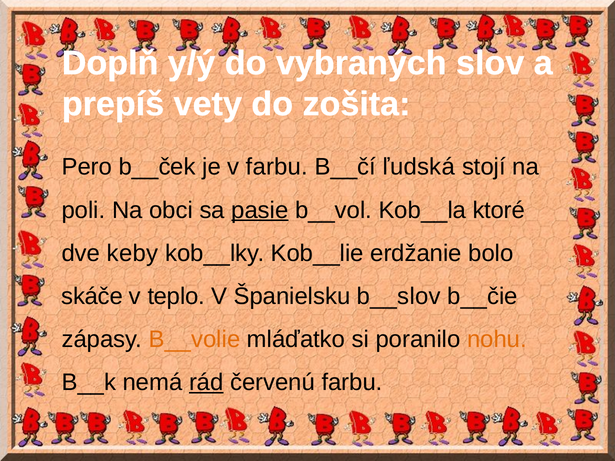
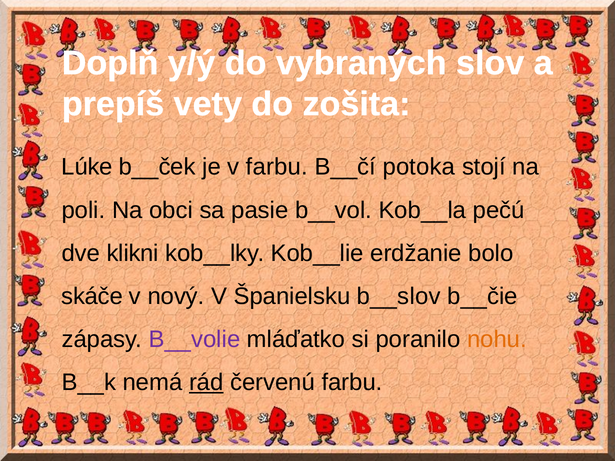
Pero: Pero -> Lúke (87, 167)
ľudská: ľudská -> potoka (419, 167)
pasie underline: present -> none (260, 210)
ktoré: ktoré -> pečú (499, 210)
keby: keby -> klikni (133, 253)
teplo: teplo -> nový (176, 296)
B__volie colour: orange -> purple (195, 339)
